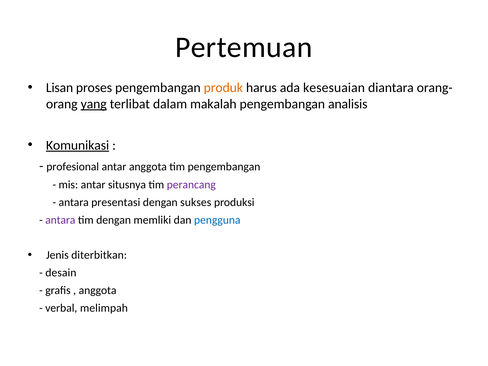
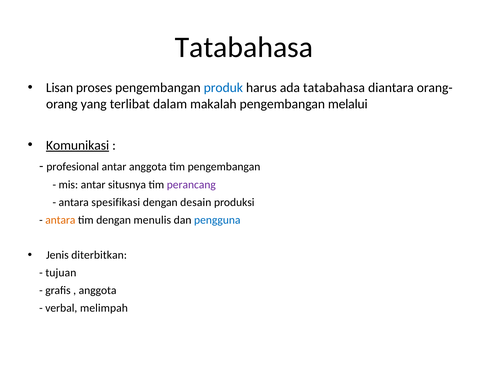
Pertemuan: Pertemuan -> Tatabahasa (244, 47)
produk colour: orange -> blue (223, 88)
ada kesesuaian: kesesuaian -> tatabahasa (334, 88)
yang underline: present -> none (94, 104)
analisis: analisis -> melalui (348, 104)
presentasi: presentasi -> spesifikasi (116, 202)
sukses: sukses -> desain (196, 202)
antara colour: purple -> orange (60, 220)
memliki: memliki -> menulis (152, 220)
desain: desain -> tujuan (61, 273)
